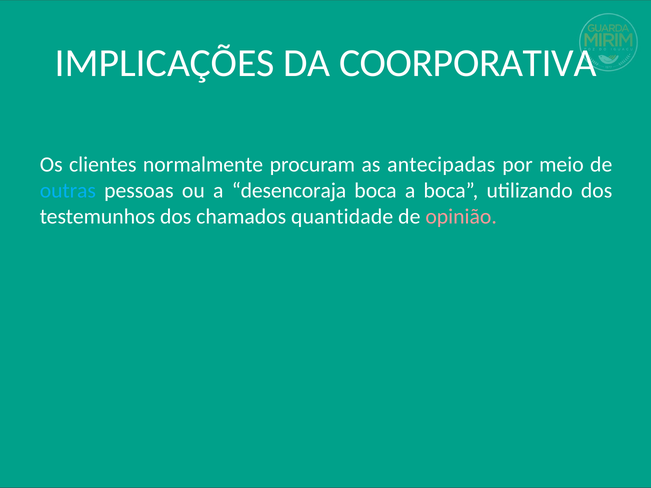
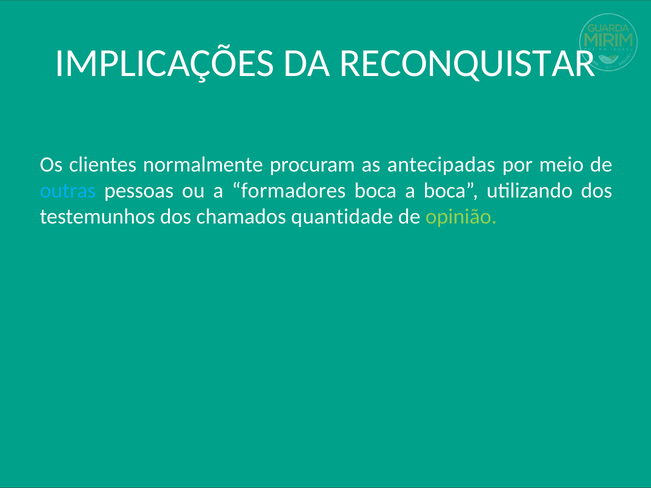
COORPORATIVA: COORPORATIVA -> RECONQUISTAR (468, 63)
desencoraja: desencoraja -> formadores (289, 191)
opinião colour: pink -> light green (461, 217)
